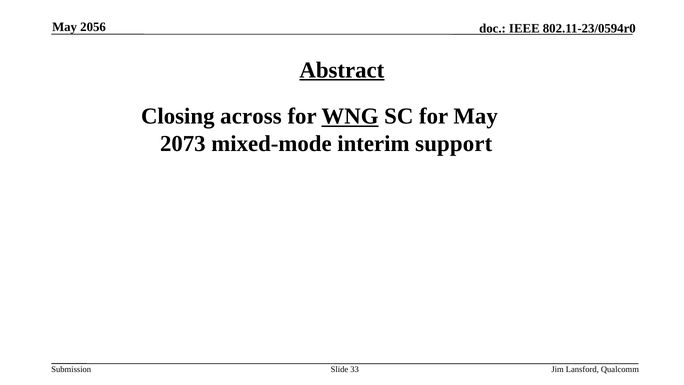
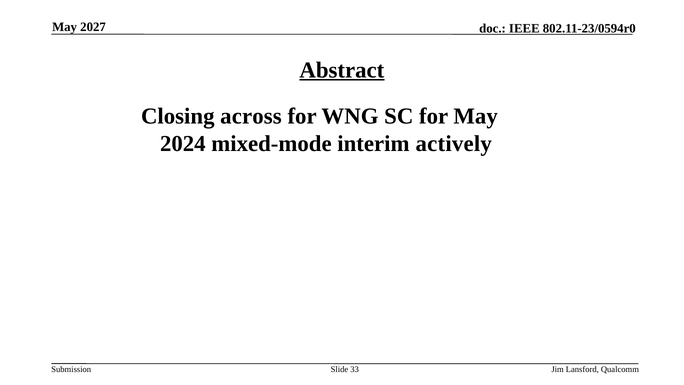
2056: 2056 -> 2027 (93, 27)
WNG underline: present -> none (350, 116)
2073: 2073 -> 2024 (183, 144)
support: support -> actively (454, 144)
